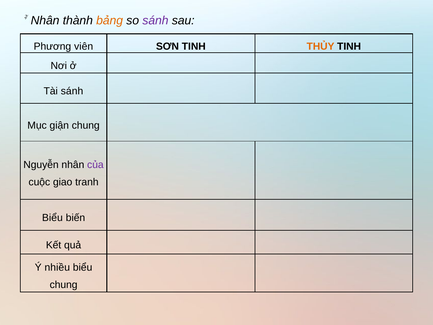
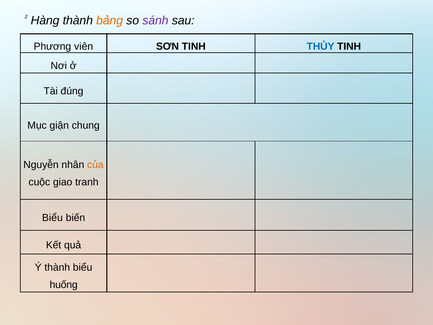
Nhân: Nhân -> Hàng (45, 20)
THỦY colour: orange -> blue (321, 46)
Tài sánh: sánh -> đúng (72, 91)
của colour: purple -> orange (95, 165)
Ý nhiều: nhiều -> thành (57, 267)
chung: chung -> huống (64, 285)
